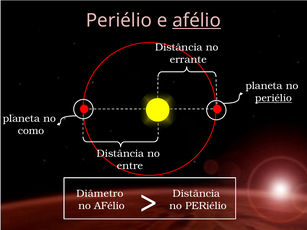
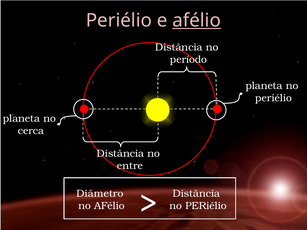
errante: errante -> período (188, 60)
periélio underline: present -> none (274, 98)
como: como -> cerca (31, 131)
